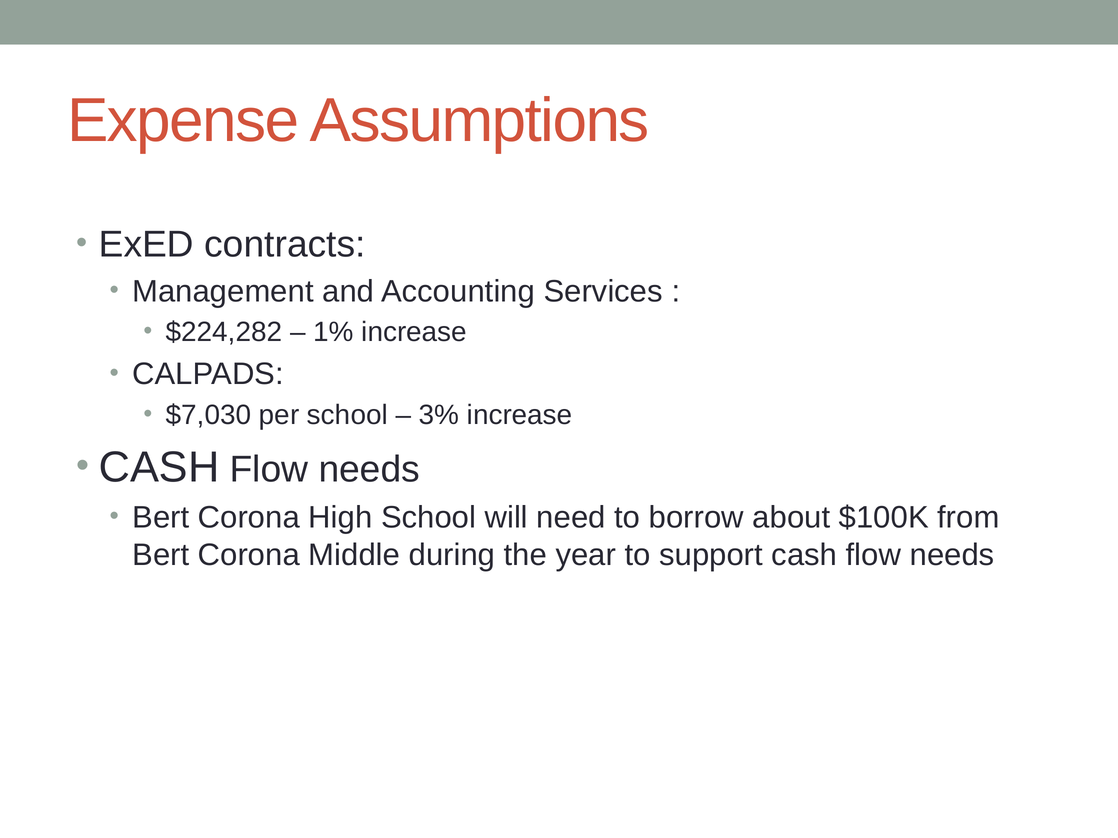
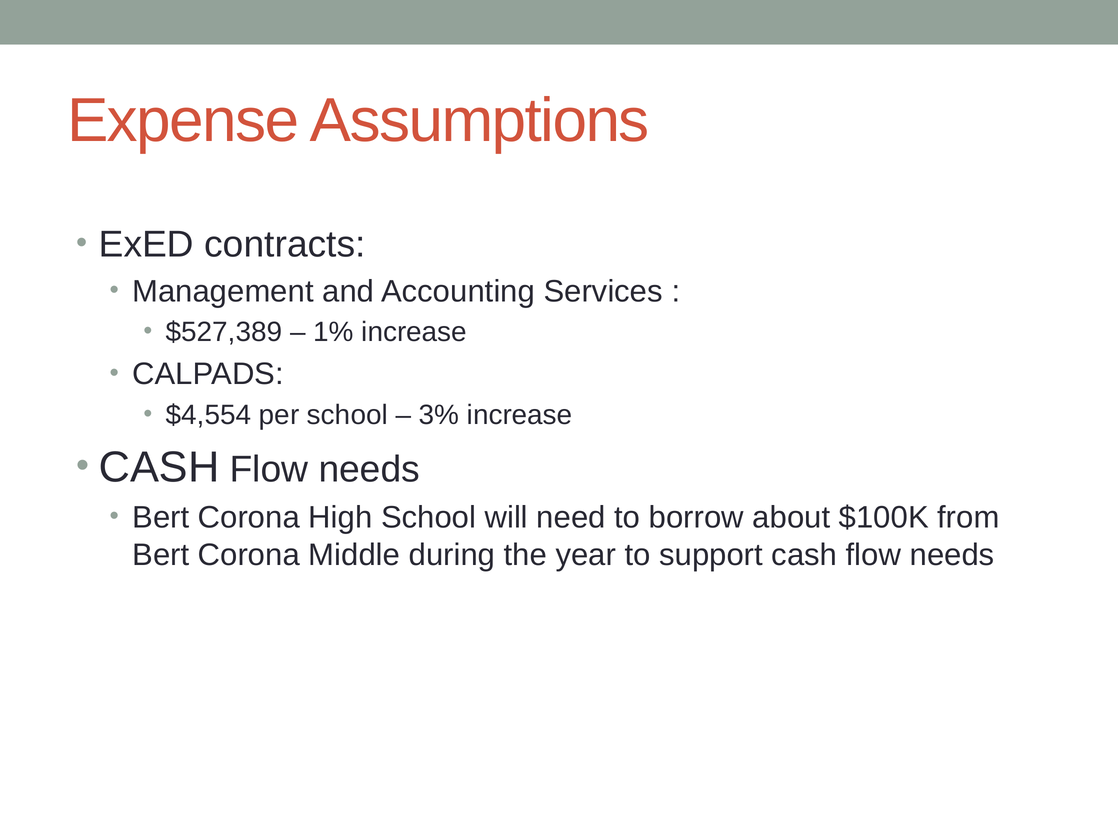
$224,282: $224,282 -> $527,389 (224, 332)
$7,030: $7,030 -> $4,554 (209, 415)
